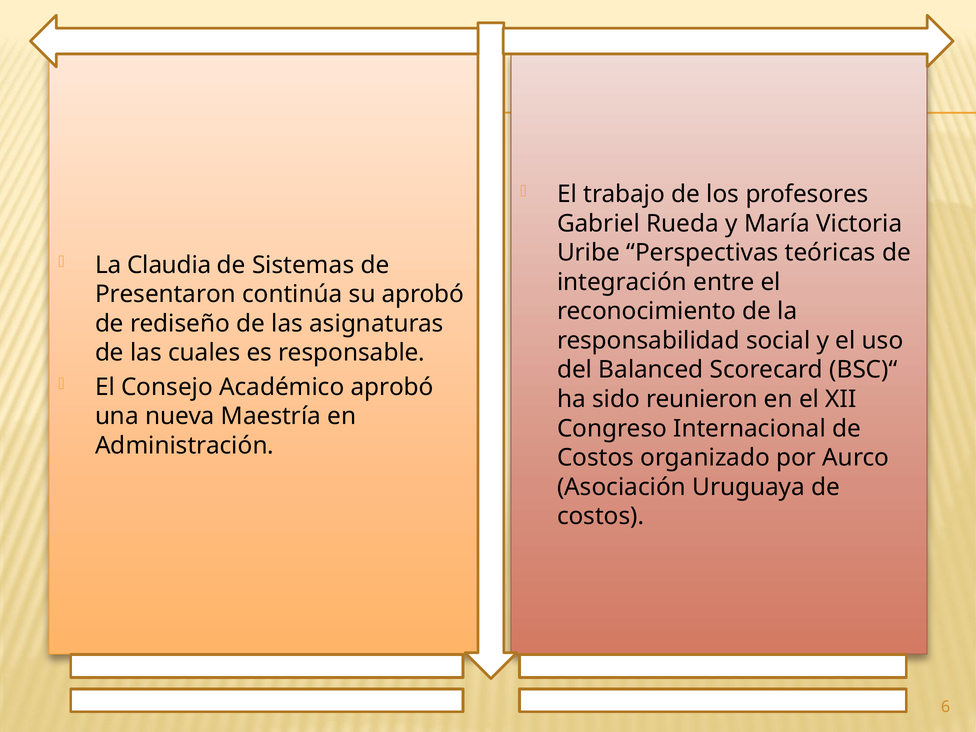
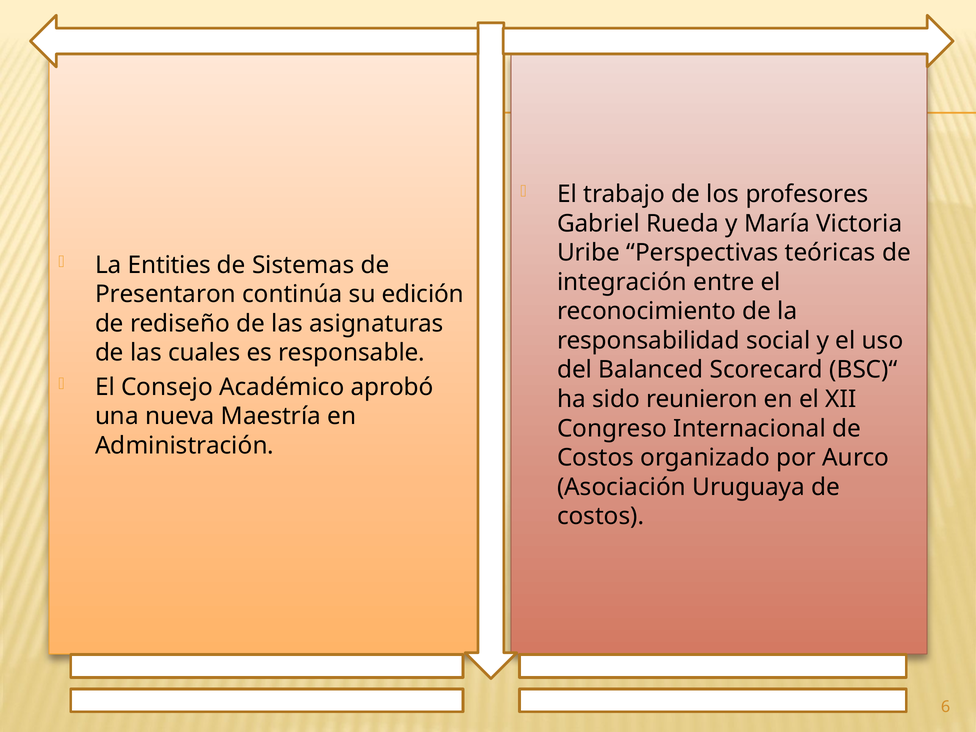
Claudia: Claudia -> Entities (169, 265)
su aprobó: aprobó -> edición (423, 294)
